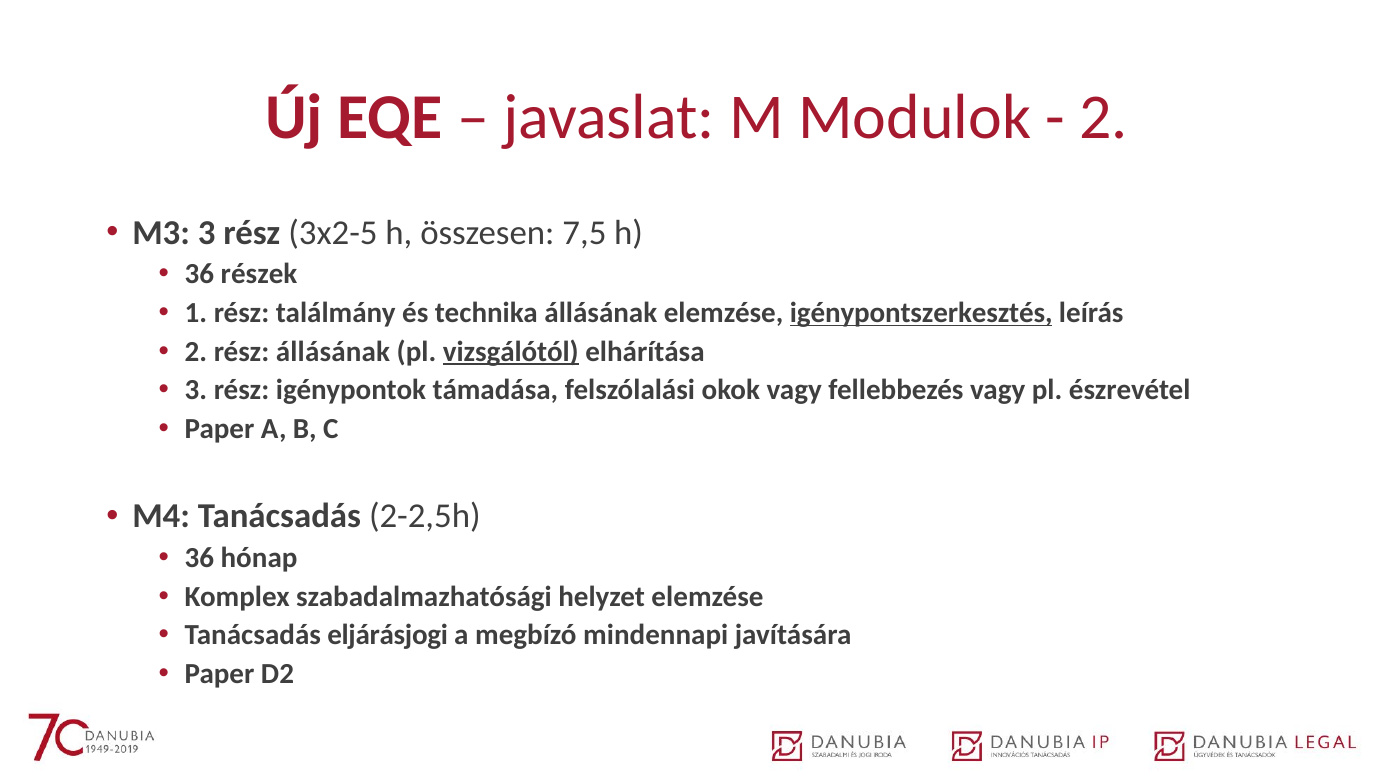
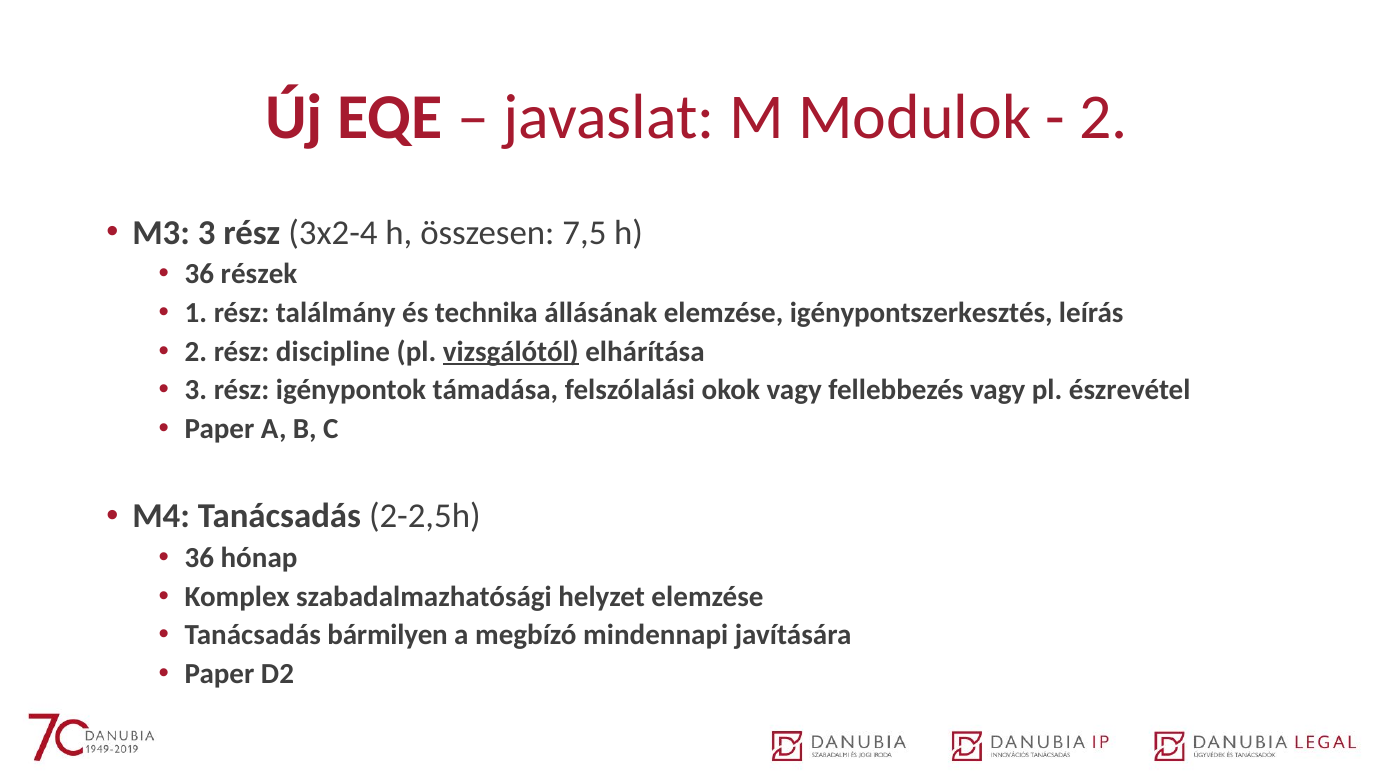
3x2-5: 3x2-5 -> 3x2-4 (333, 233)
igénypontszerkesztés underline: present -> none (921, 313)
rész állásának: állásának -> discipline (333, 352)
eljárásjogi: eljárásjogi -> bármilyen (388, 635)
